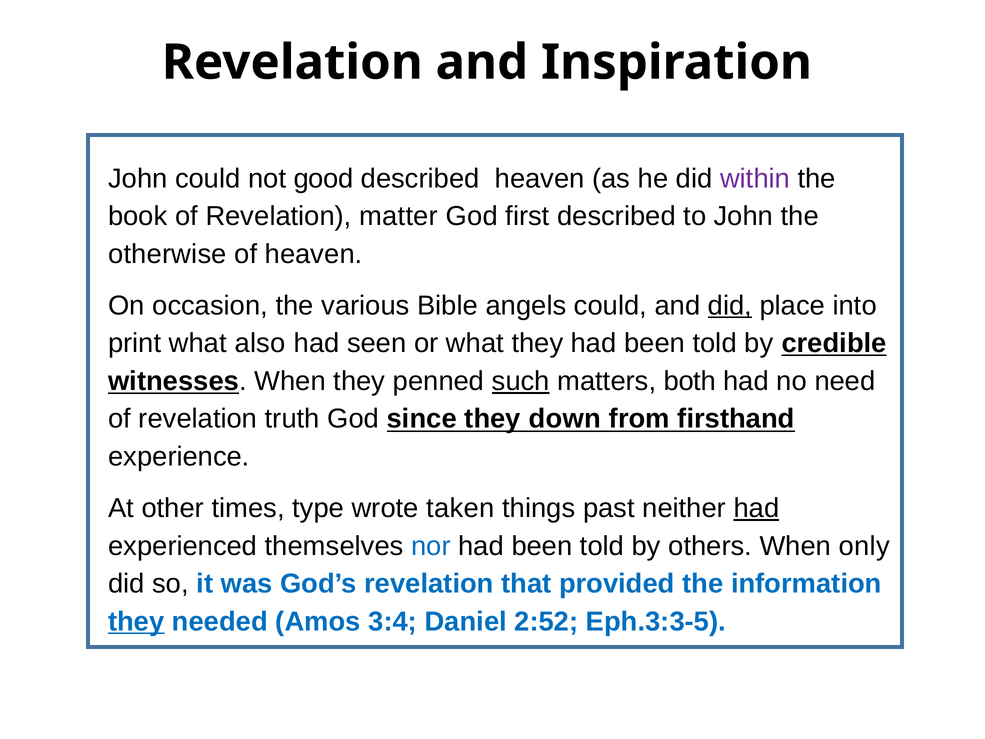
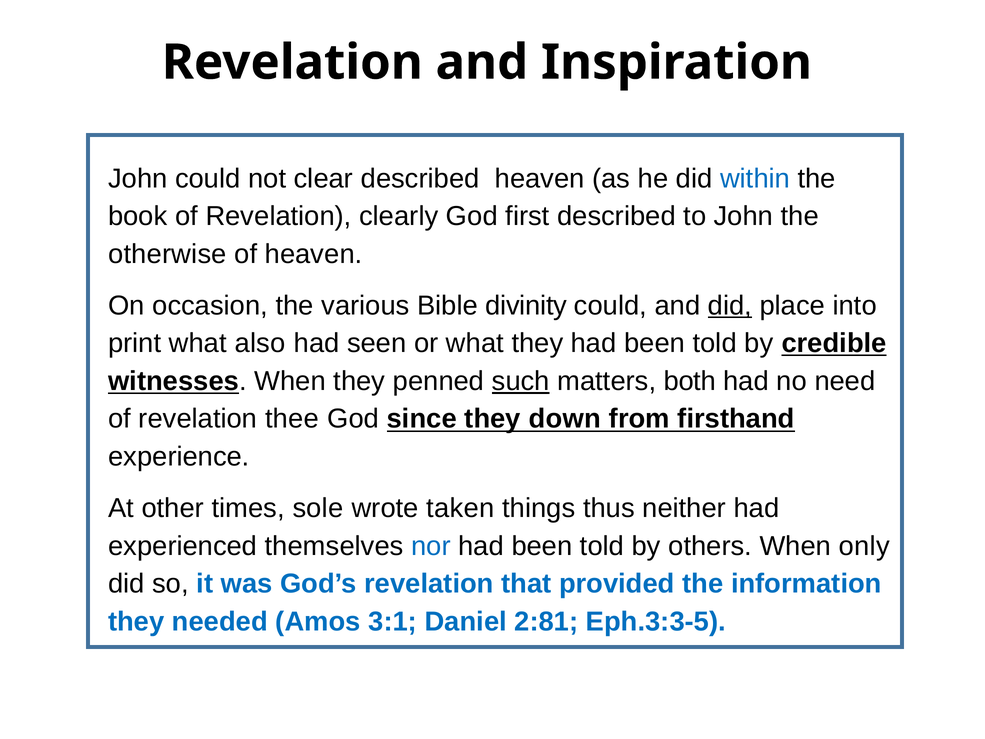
good: good -> clear (323, 179)
within colour: purple -> blue (755, 179)
matter: matter -> clearly (399, 216)
angels: angels -> divinity (526, 306)
truth: truth -> thee (292, 419)
type: type -> sole (318, 508)
past: past -> thus (609, 508)
had underline: present -> none (756, 508)
they underline: present -> none (136, 621)
3:4: 3:4 -> 3:1 (393, 621)
2:52: 2:52 -> 2:81 (546, 621)
